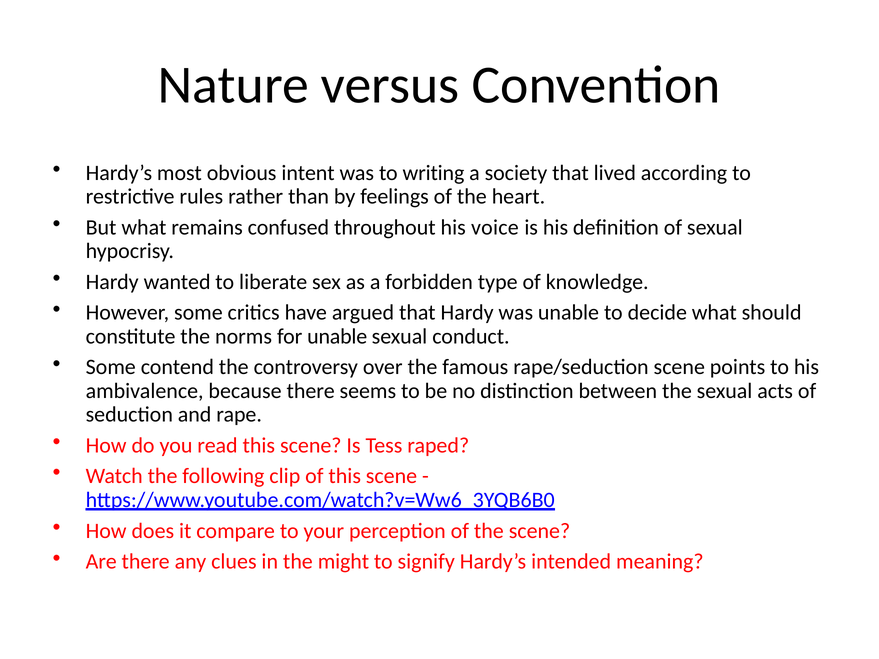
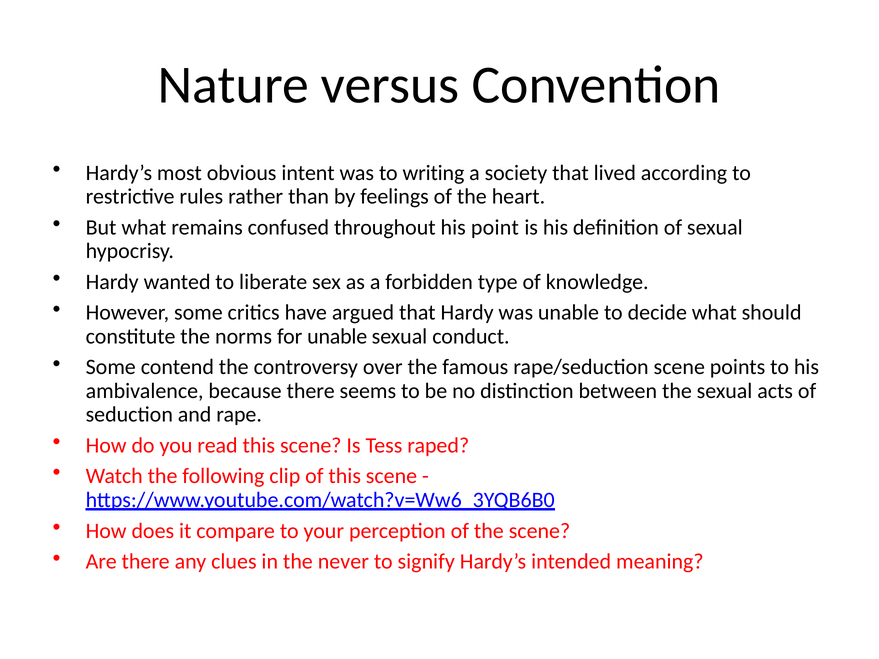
voice: voice -> point (495, 227)
might: might -> never (343, 562)
